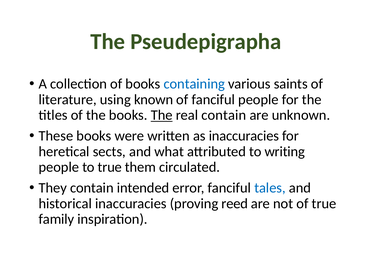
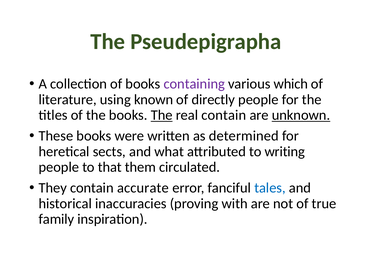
containing colour: blue -> purple (194, 84)
saints: saints -> which (291, 84)
of fanciful: fanciful -> directly (213, 99)
unknown underline: none -> present (301, 115)
as inaccuracies: inaccuracies -> determined (244, 136)
to true: true -> that (110, 167)
intended: intended -> accurate (143, 188)
reed: reed -> with (235, 204)
